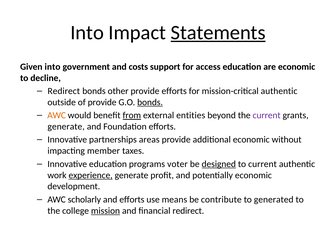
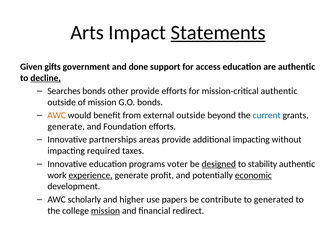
Into: Into -> Arts (87, 33)
Given into: into -> gifts (53, 67)
costs: costs -> done (138, 67)
are economic: economic -> authentic (297, 67)
decline underline: none -> present (46, 78)
Redirect: Redirect -> Searches (64, 91)
of provide: provide -> mission (102, 102)
bonds underline: present -> none (150, 102)
from underline: present -> none (132, 115)
external entities: entities -> outside (191, 115)
current colour: purple -> blue (267, 115)
additional economic: economic -> impacting (251, 140)
member: member -> required (104, 151)
to current: current -> stability (263, 164)
economic underline: none -> present (253, 175)
and efforts: efforts -> higher (132, 199)
means: means -> papers (175, 199)
